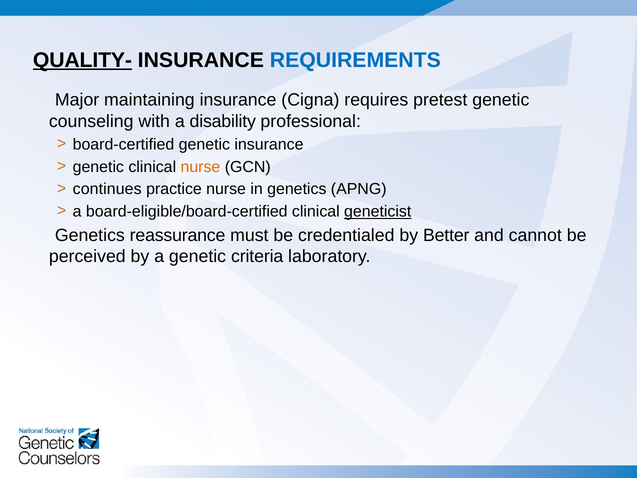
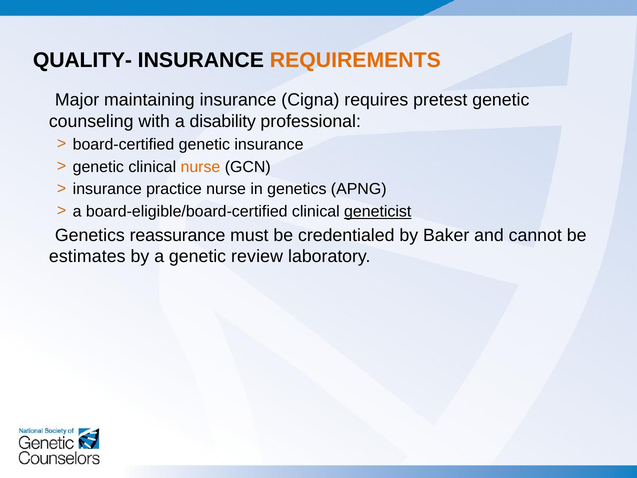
QUALITY- underline: present -> none (82, 60)
REQUIREMENTS colour: blue -> orange (355, 60)
continues: continues -> insurance (107, 189)
Better: Better -> Baker (446, 235)
perceived: perceived -> estimates (87, 256)
criteria: criteria -> review (257, 256)
